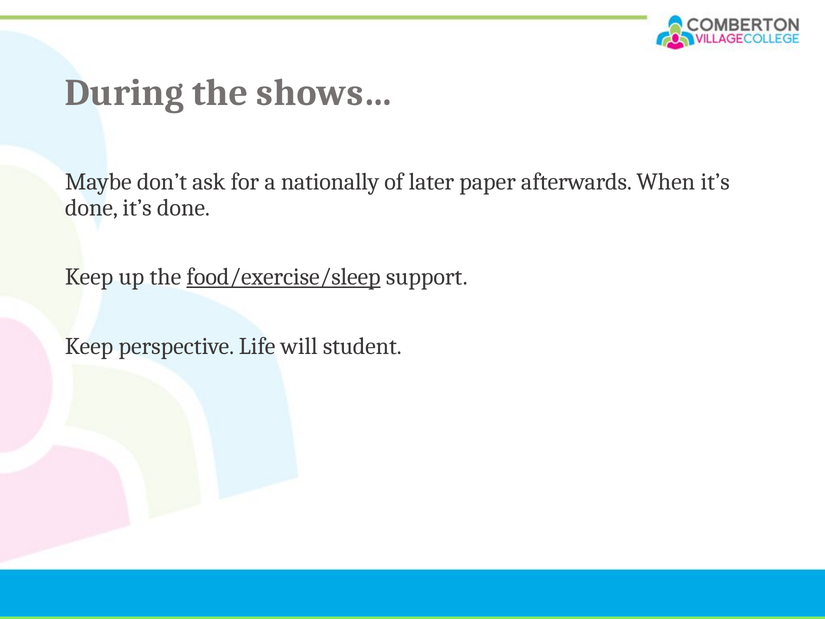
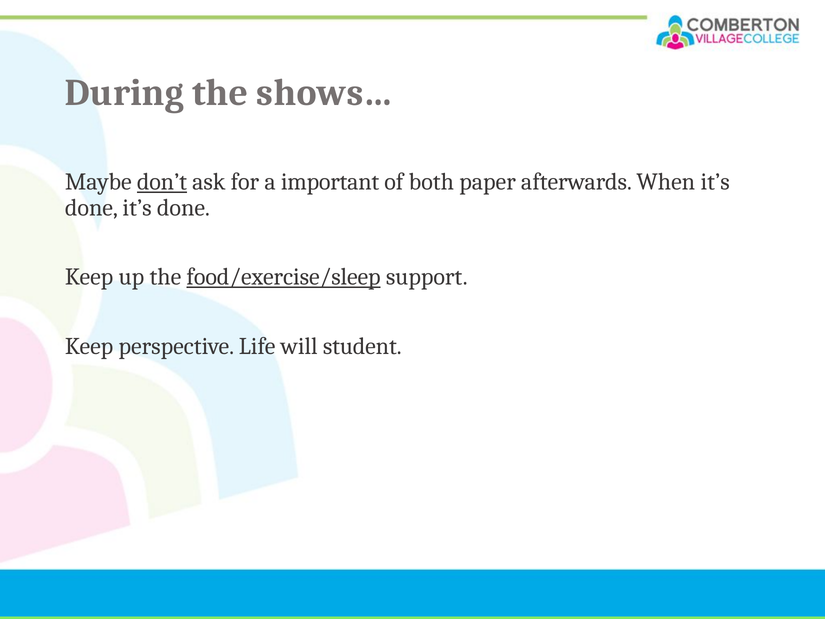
don’t underline: none -> present (162, 182)
nationally: nationally -> important (330, 182)
later: later -> both (431, 182)
